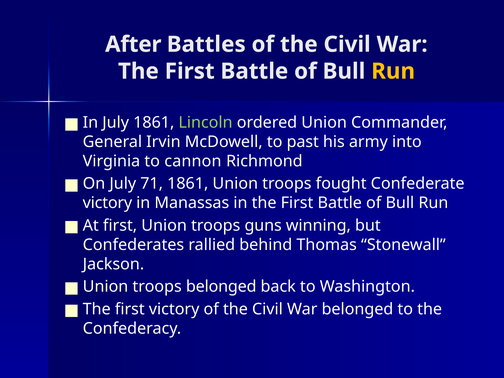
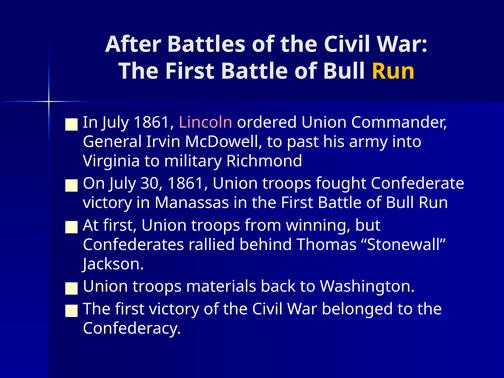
Lincoln colour: light green -> pink (206, 122)
cannon: cannon -> military (193, 161)
71: 71 -> 30 (152, 184)
guns: guns -> from (263, 225)
troops belonged: belonged -> materials (221, 287)
